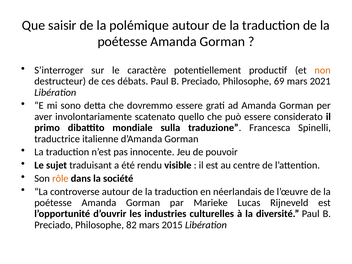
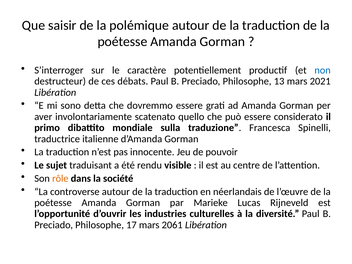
non colour: orange -> blue (323, 70)
69: 69 -> 13 (279, 81)
82: 82 -> 17 (131, 225)
2015: 2015 -> 2061 (172, 225)
